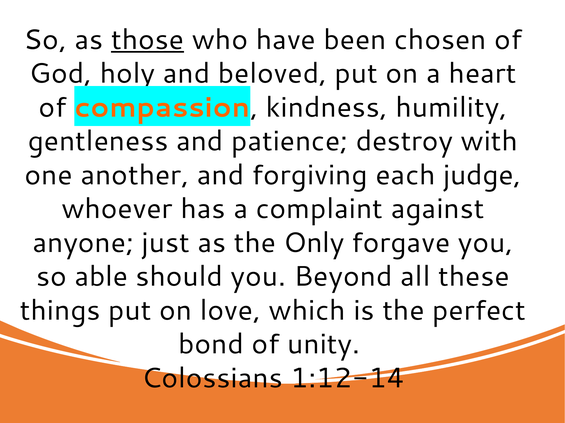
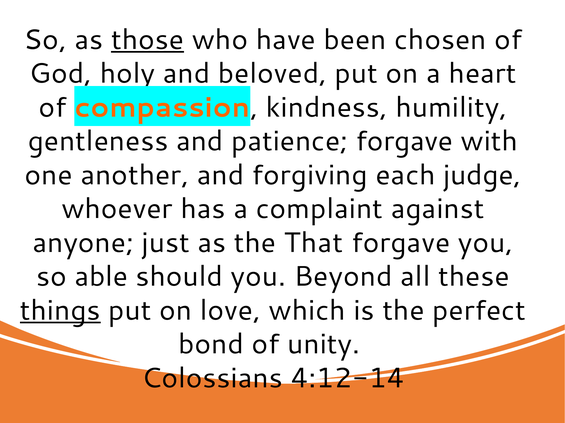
patience destroy: destroy -> forgave (404, 142)
Only: Only -> That (314, 243)
things underline: none -> present (60, 311)
1:12-14: 1:12-14 -> 4:12-14 (348, 379)
